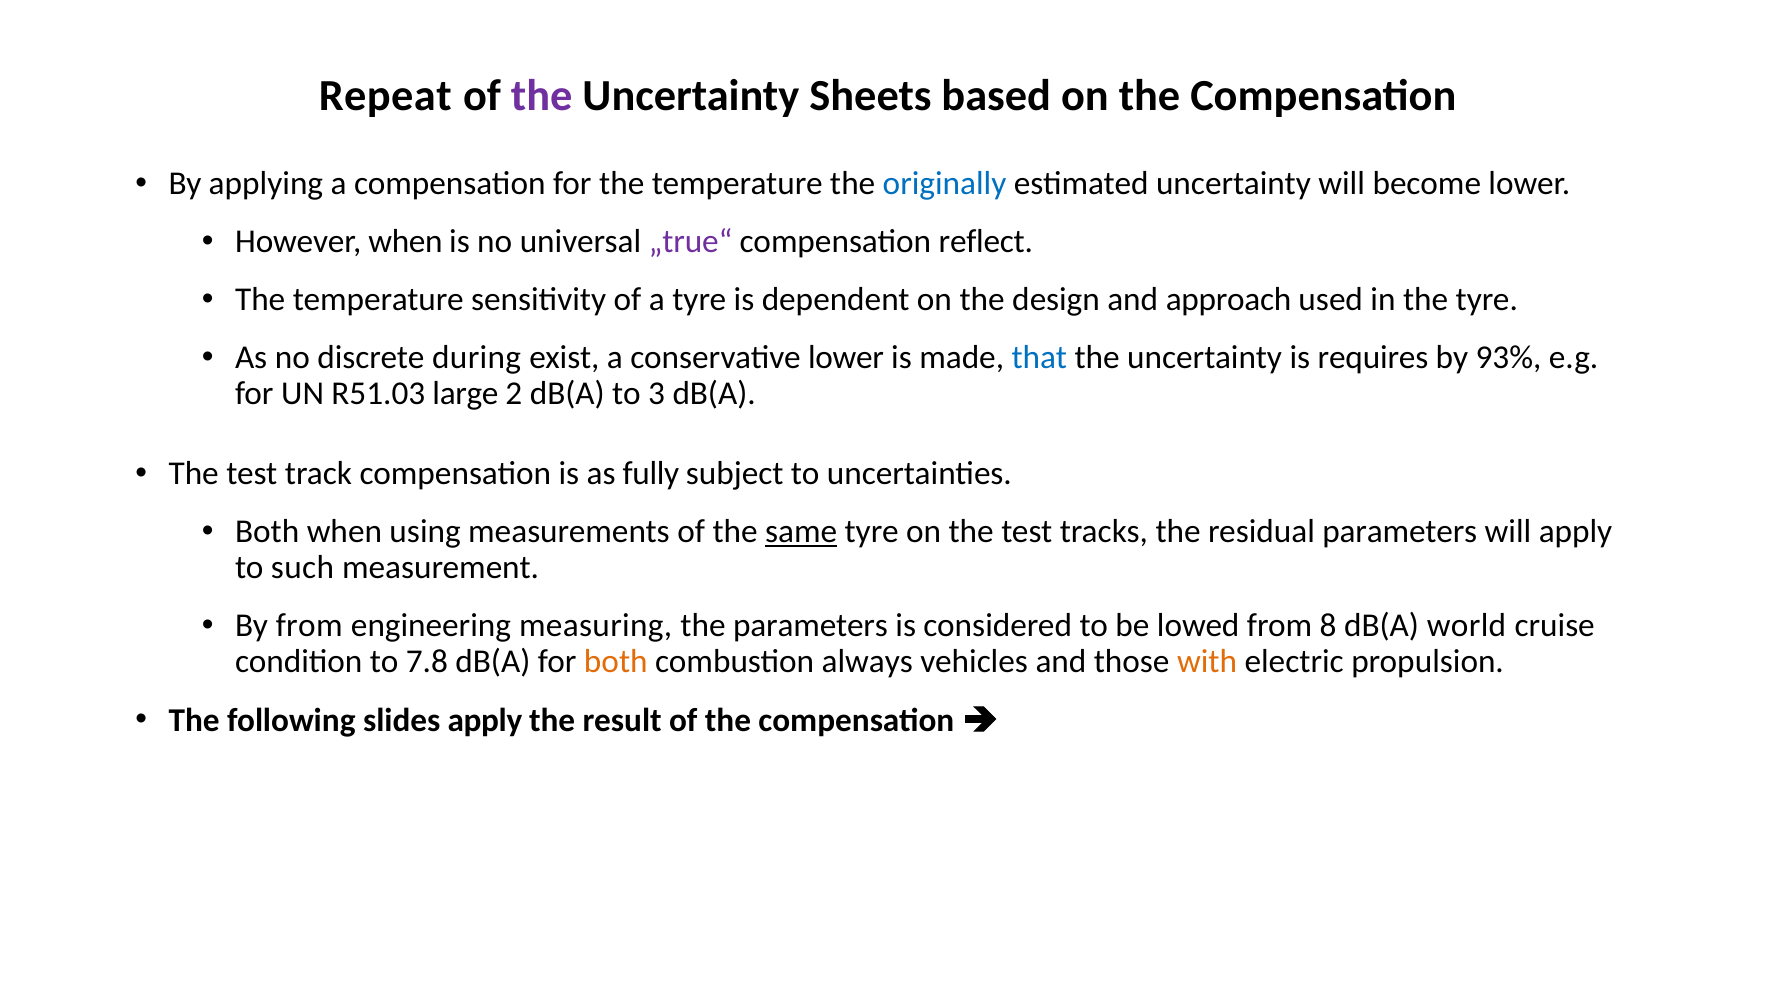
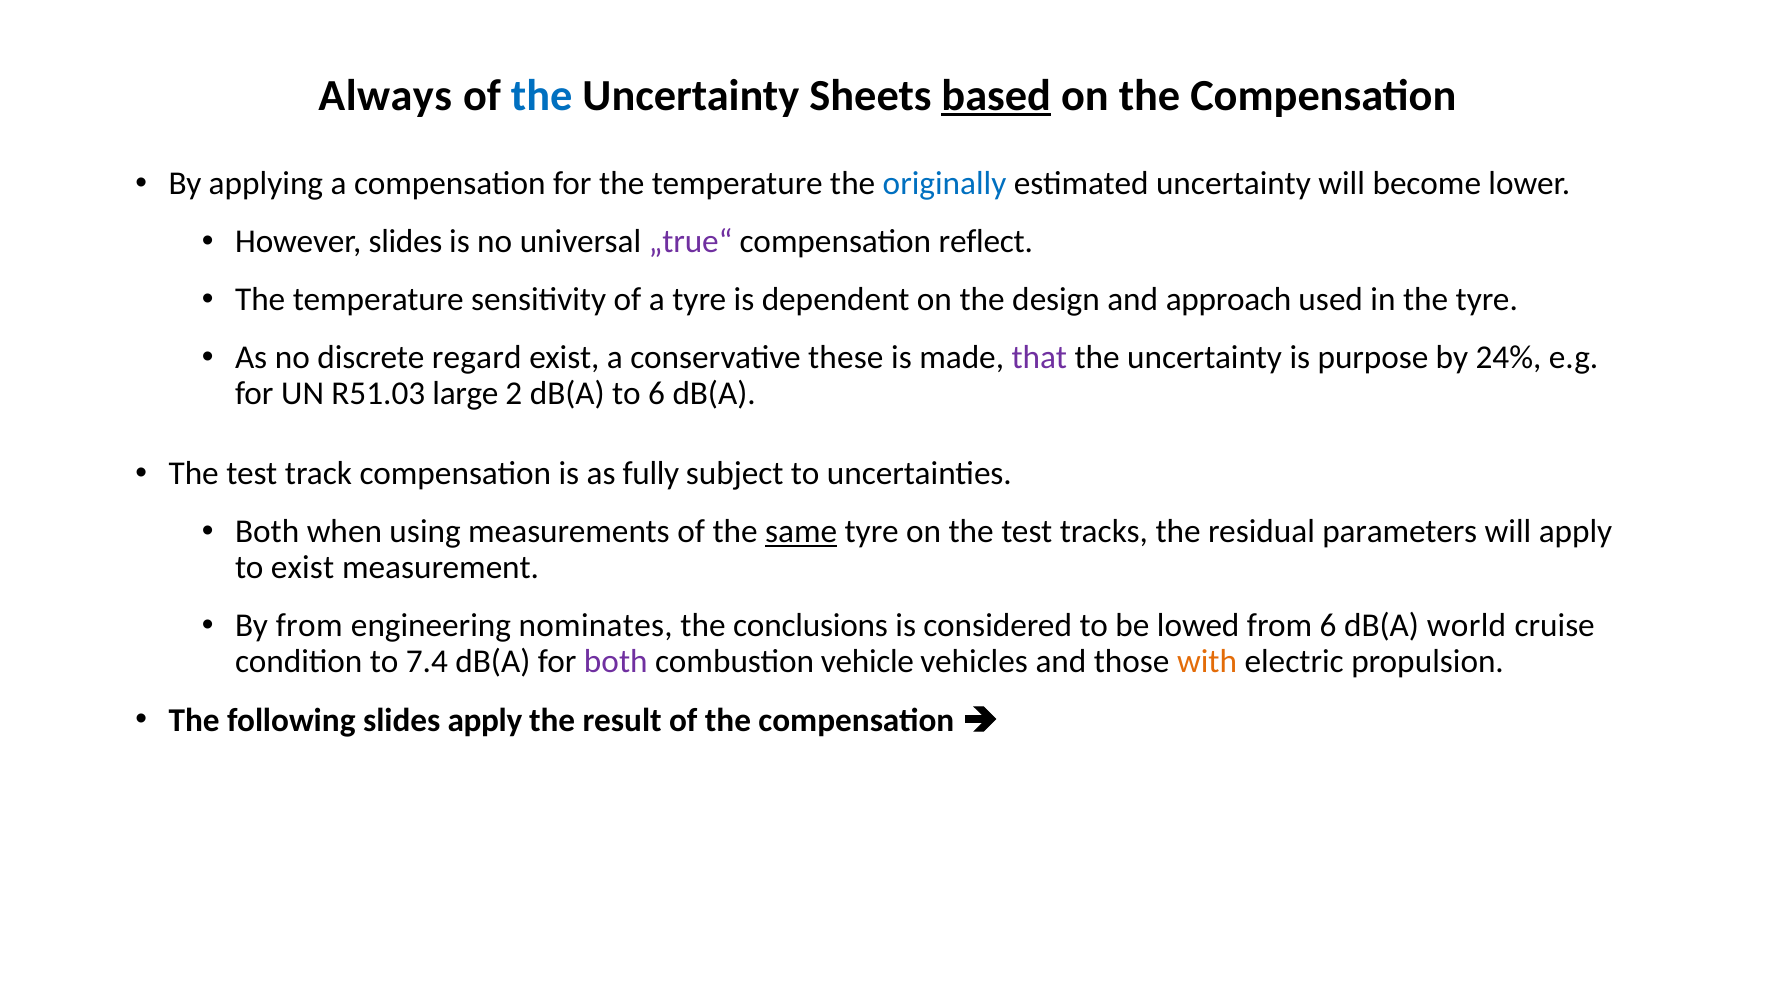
Repeat: Repeat -> Always (385, 95)
the colour: purple -> blue (542, 95)
based underline: none -> present (996, 95)
However when: when -> slides (406, 242)
during: during -> regard (477, 358)
conservative lower: lower -> these (846, 358)
that colour: blue -> purple (1039, 358)
requires: requires -> purpose (1373, 358)
93%: 93% -> 24% (1509, 358)
to 3: 3 -> 6 (657, 394)
to such: such -> exist (303, 568)
measuring: measuring -> nominates (596, 626)
the parameters: parameters -> conclusions (811, 626)
from 8: 8 -> 6 (1328, 626)
7.8: 7.8 -> 7.4 (427, 662)
both colour: orange -> purple (616, 662)
always: always -> vehicle (867, 662)
